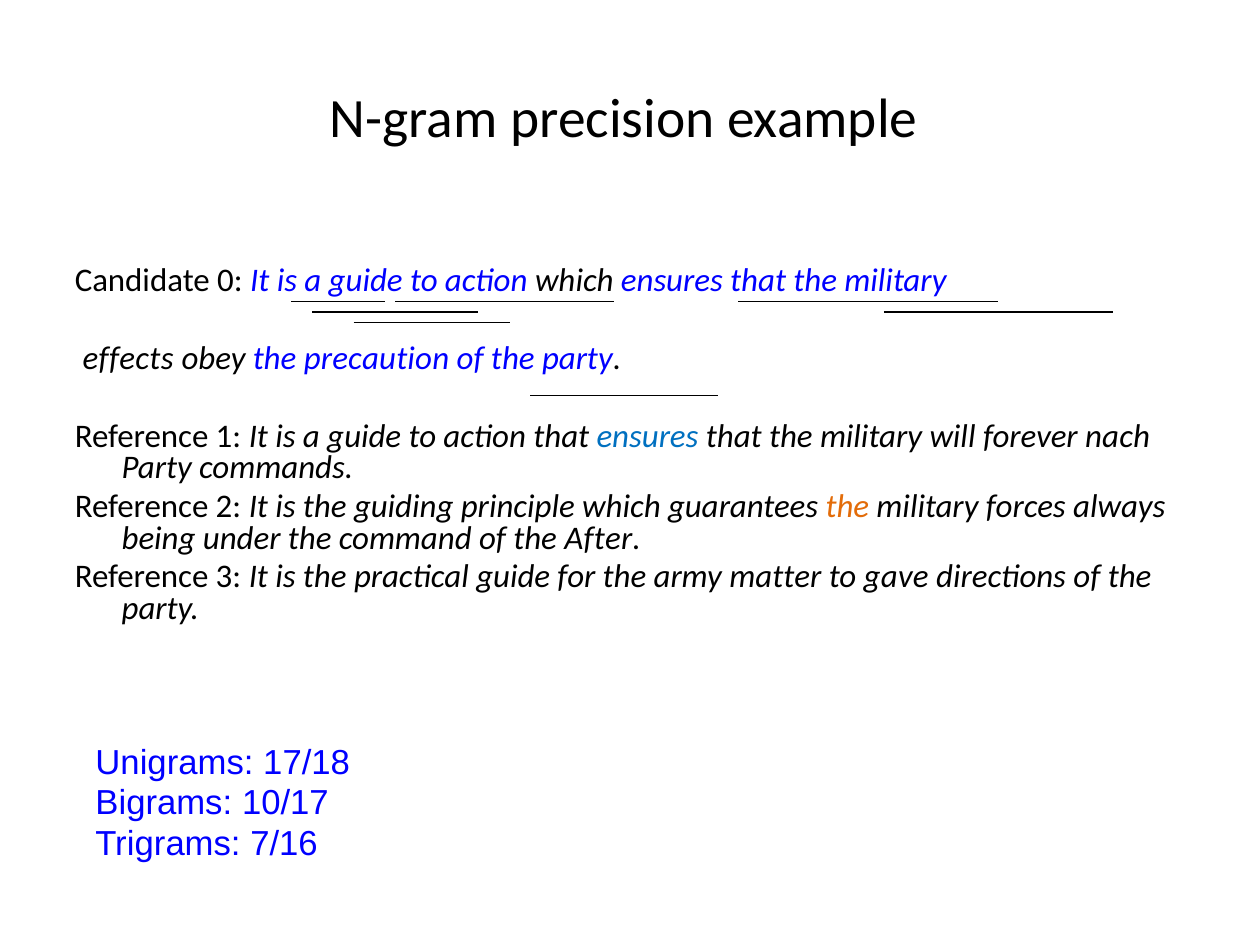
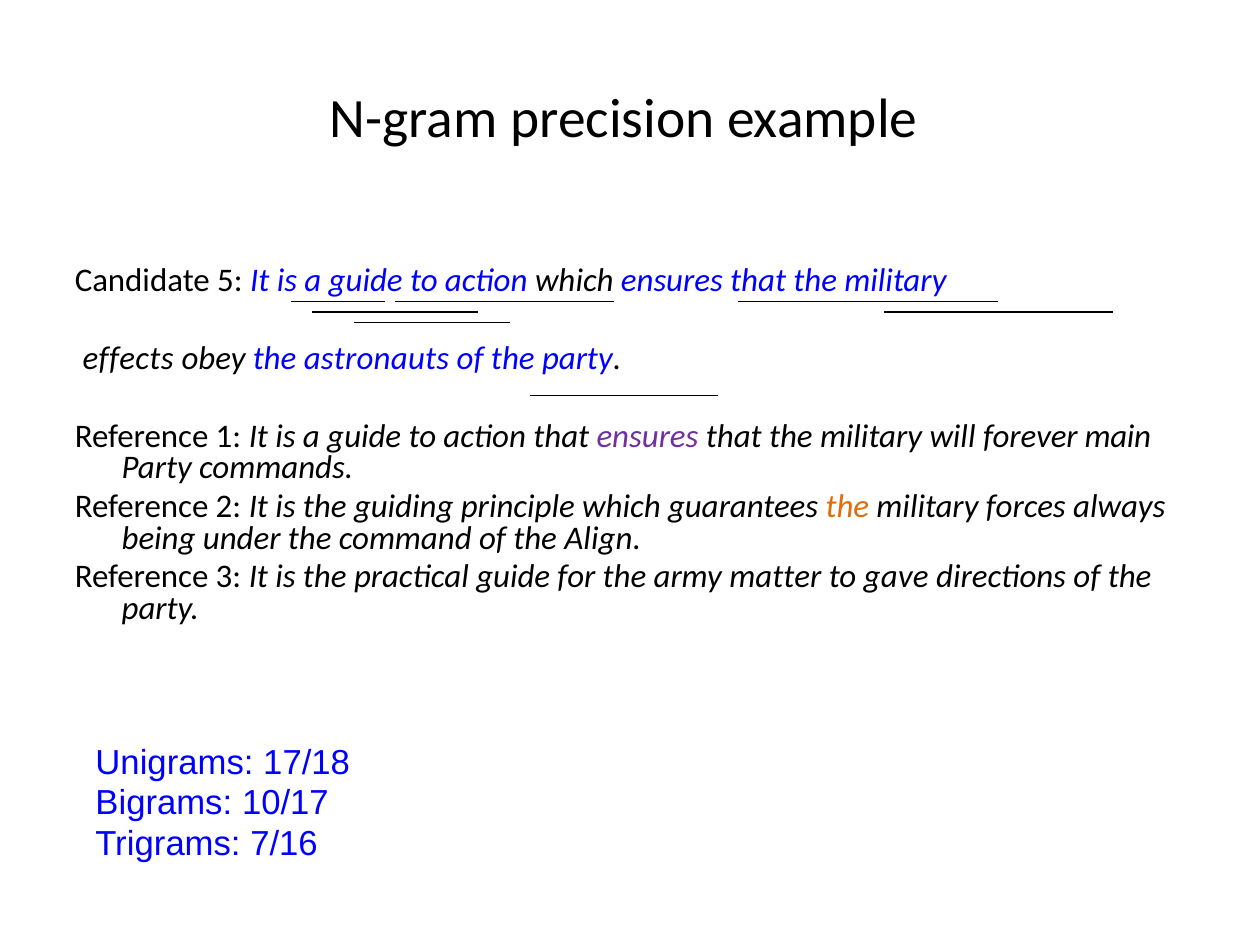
0: 0 -> 5 (230, 281)
precaution: precaution -> astronauts (376, 358)
ensures colour: blue -> purple (647, 436)
nach: nach -> main (1118, 436)
After: After -> Align (603, 538)
